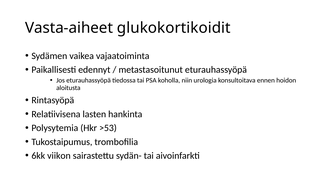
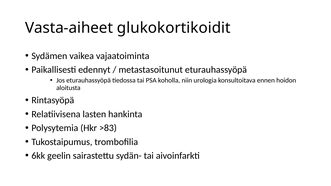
>53: >53 -> >83 (108, 128)
viikon: viikon -> geelin (59, 156)
